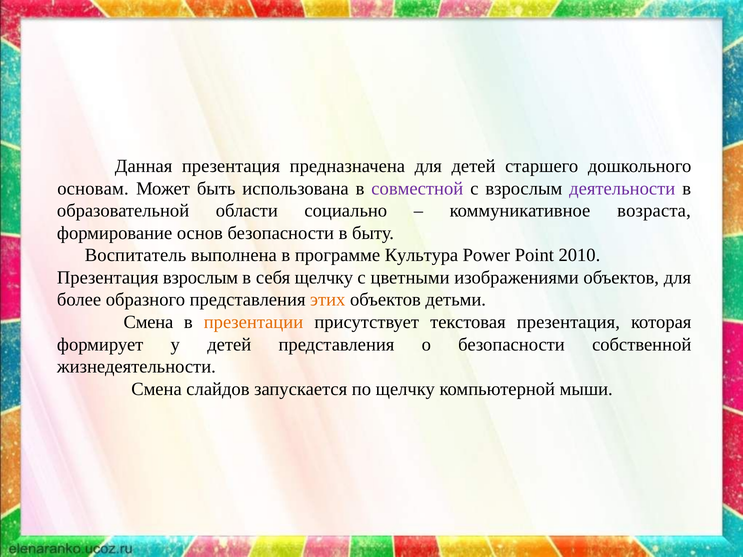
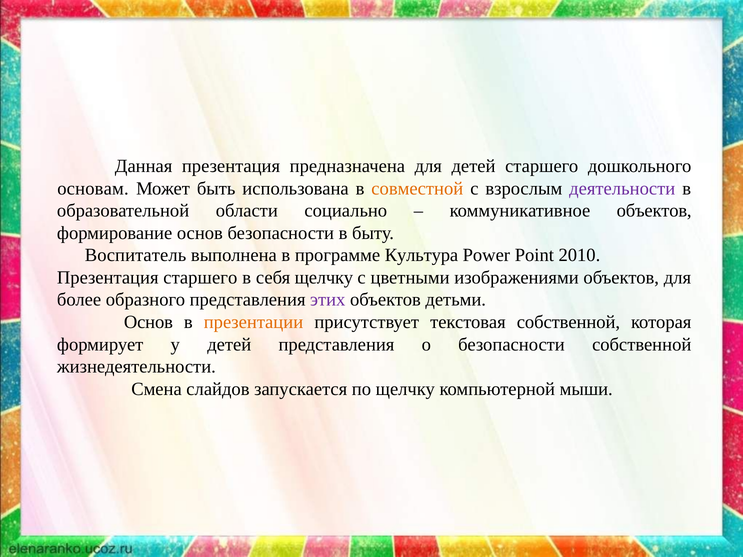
совместной colour: purple -> orange (417, 189)
коммуникативное возраста: возраста -> объектов (654, 211)
Презентация взрослым: взрослым -> старшего (200, 278)
этих colour: orange -> purple (328, 300)
Смена: Смена -> Основ (148, 322)
текстовая презентация: презентация -> собственной (568, 322)
